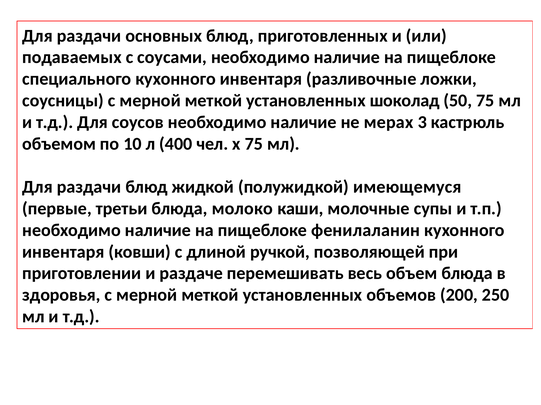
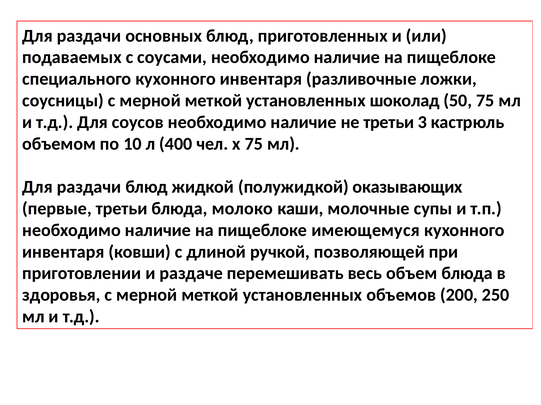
не мерах: мерах -> третьи (389, 122)
имеющемуся: имеющемуся -> оказывающих (408, 187)
фенилаланин: фенилаланин -> имеющемуся (366, 231)
